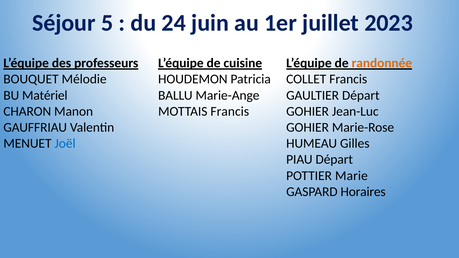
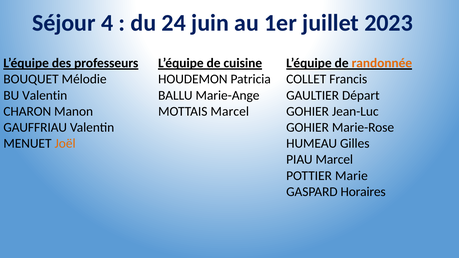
5: 5 -> 4 (107, 23)
BU Matériel: Matériel -> Valentin (45, 95)
MOTTAIS Francis: Francis -> Marcel (230, 111)
Joël colour: blue -> orange (65, 144)
PIAU Départ: Départ -> Marcel (334, 160)
